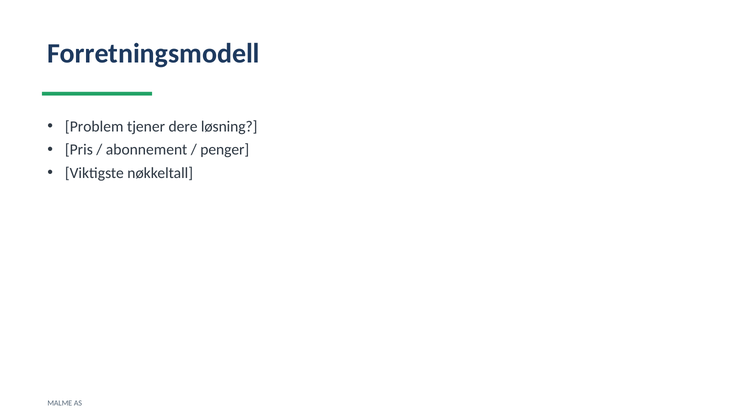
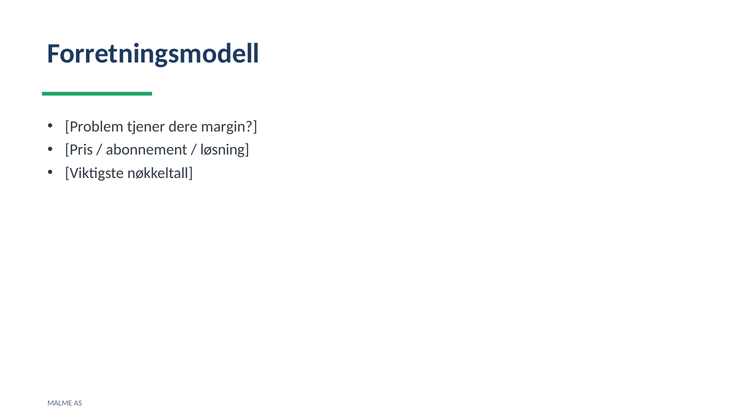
løsning: løsning -> margin (229, 126)
penger: penger -> løsning (225, 150)
